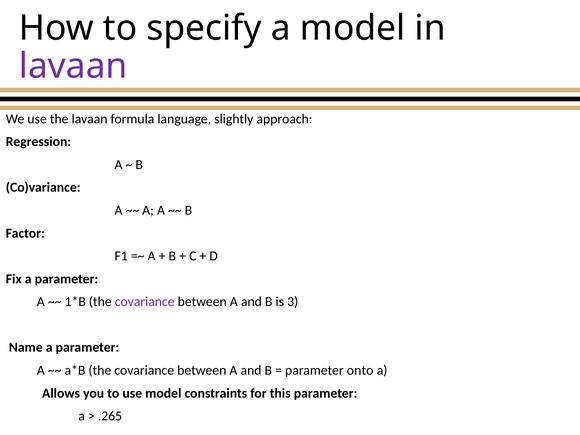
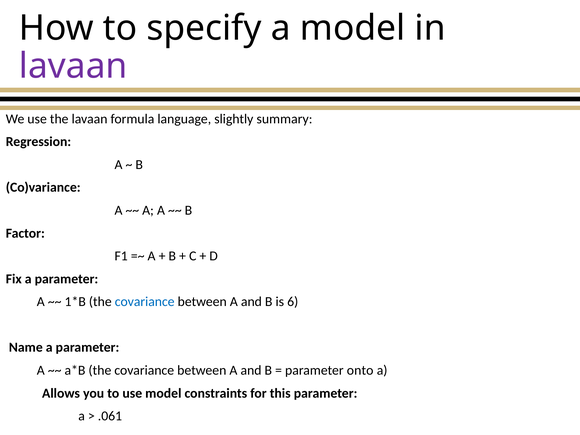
approach: approach -> summary (284, 119)
covariance colour: purple -> blue (145, 302)
3: 3 -> 6 (293, 302)
.265: .265 -> .061 (110, 416)
